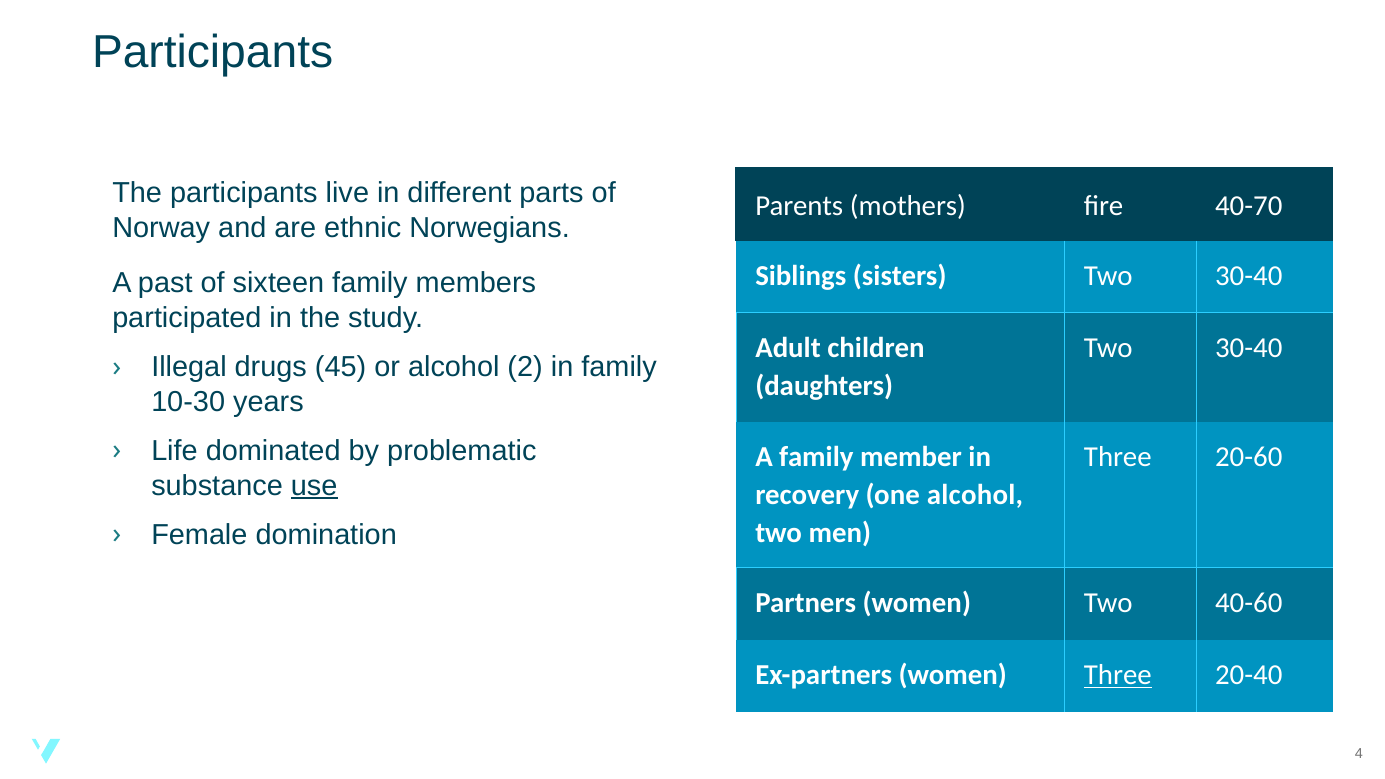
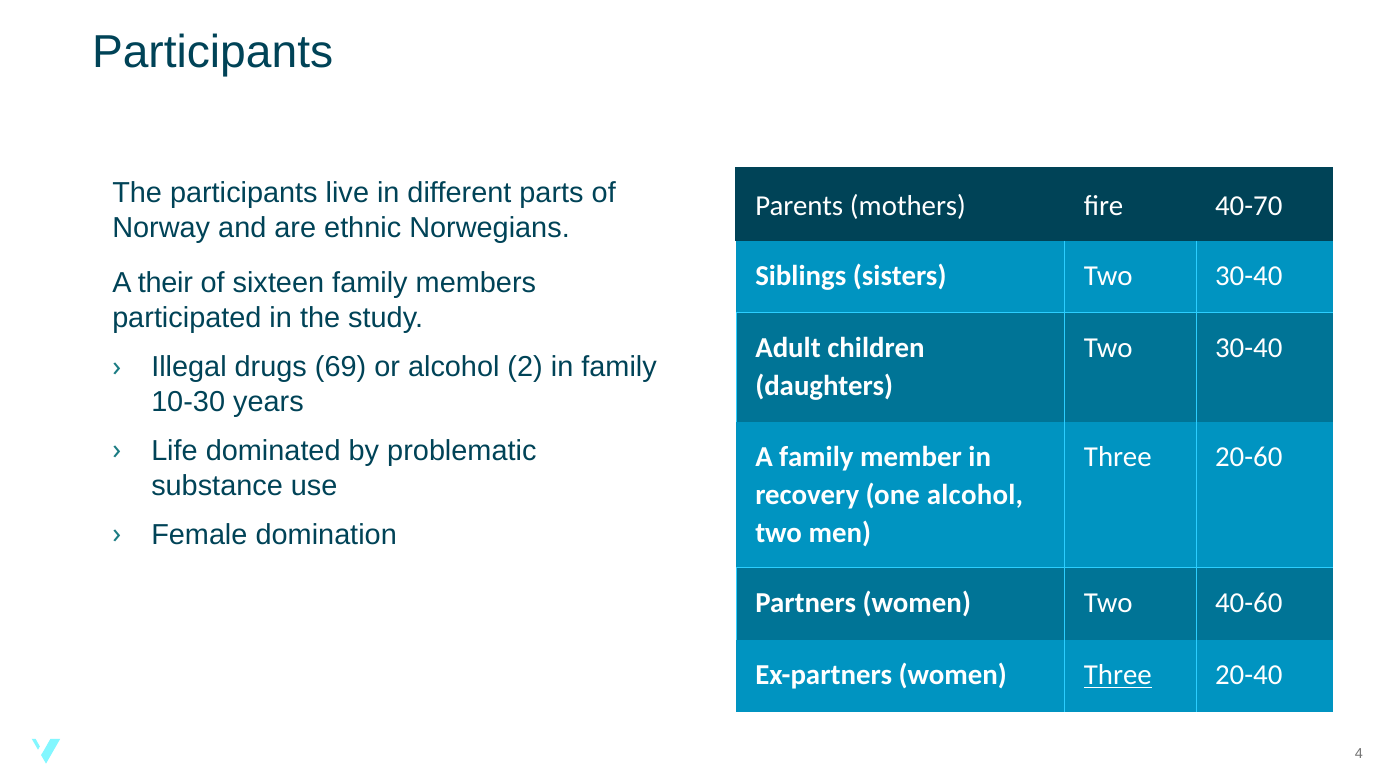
past: past -> their (165, 283)
45: 45 -> 69 (341, 367)
use underline: present -> none (314, 486)
